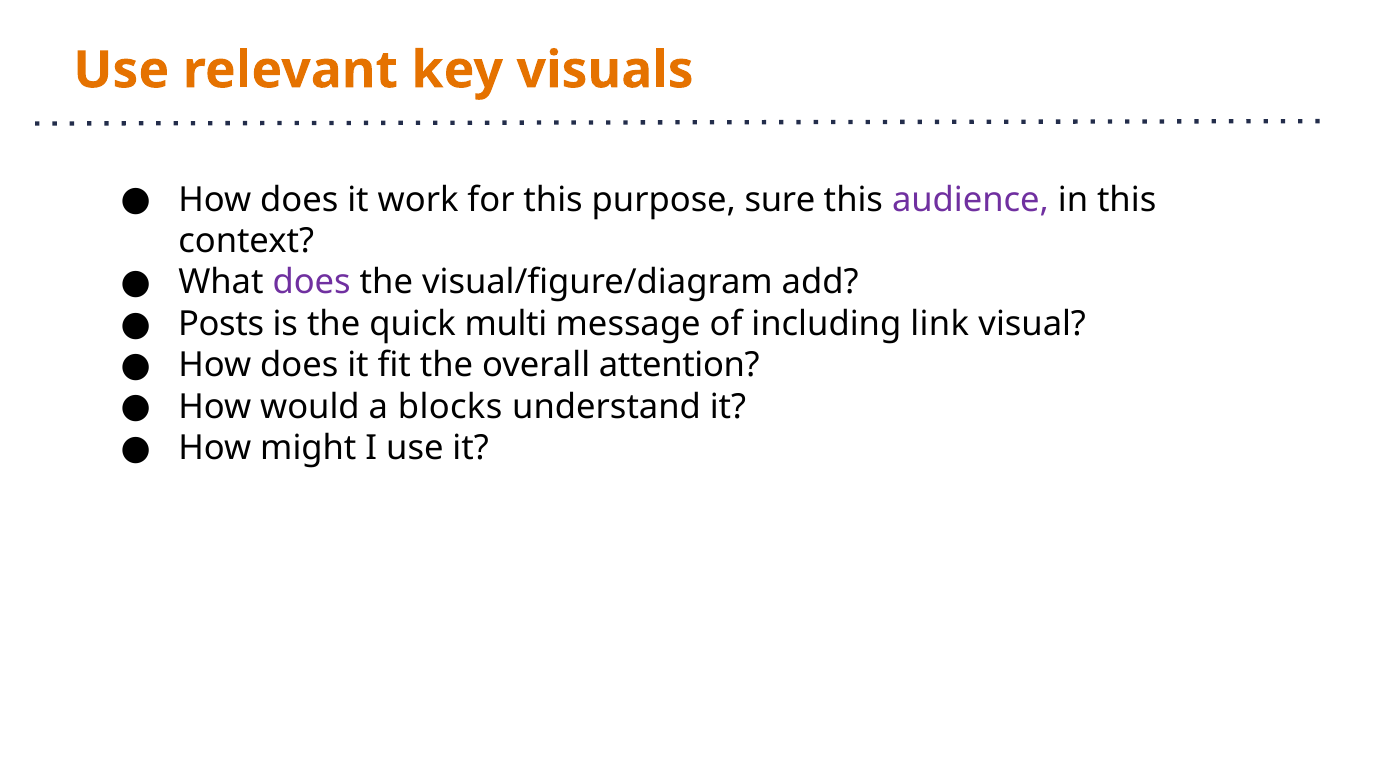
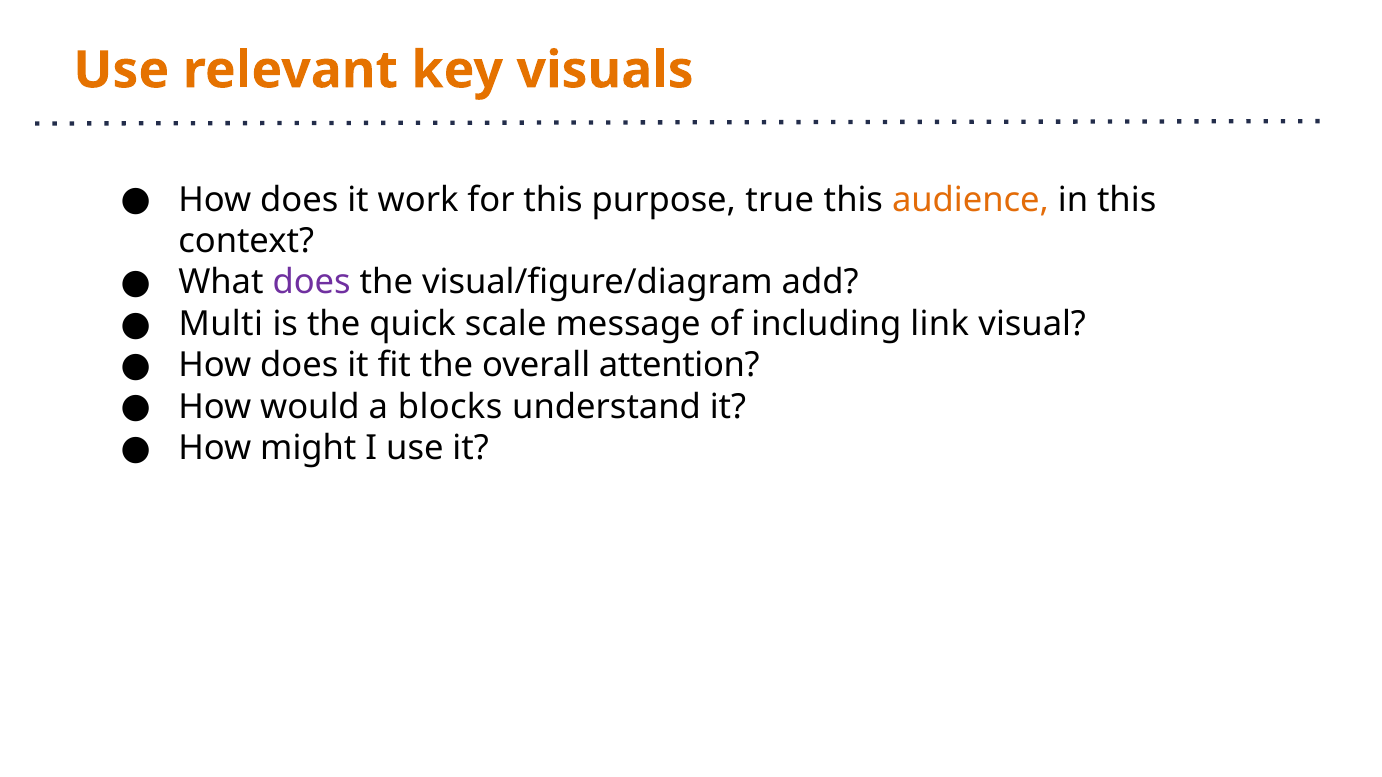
sure: sure -> true (780, 200)
audience colour: purple -> orange (970, 200)
Posts: Posts -> Multi (221, 324)
multi: multi -> scale (506, 324)
